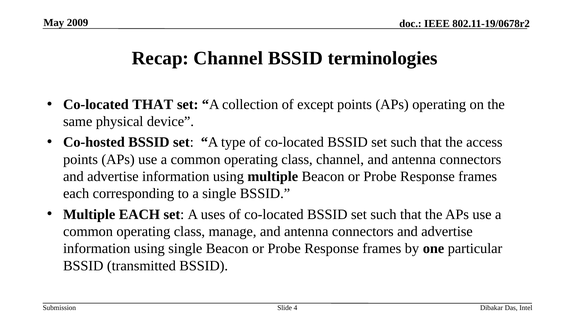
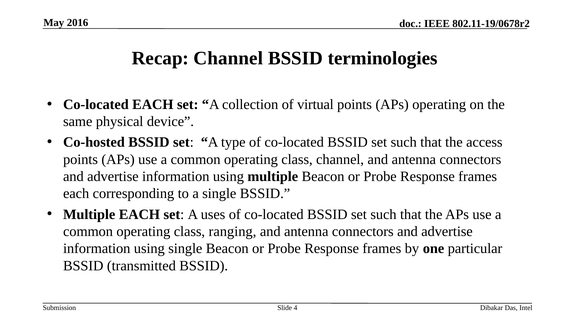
2009: 2009 -> 2016 (78, 23)
Co-located THAT: THAT -> EACH (153, 104)
except: except -> virtual (315, 104)
manage: manage -> ranging (232, 231)
